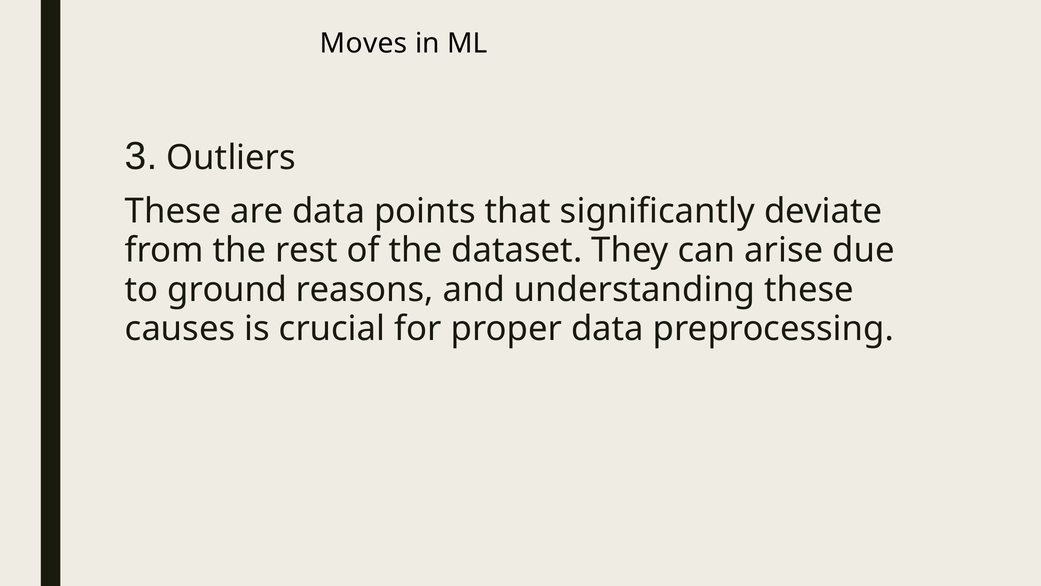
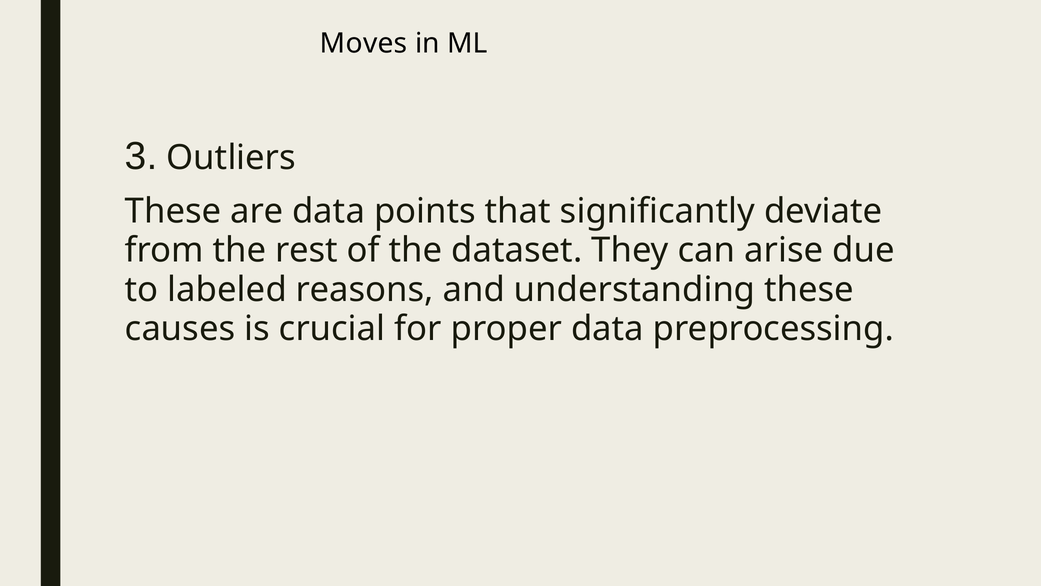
ground: ground -> labeled (227, 289)
